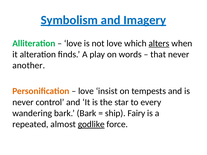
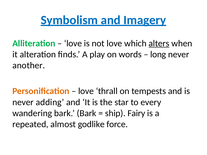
that: that -> long (158, 54)
insist: insist -> thrall (107, 91)
control: control -> adding (50, 102)
godlike underline: present -> none (91, 124)
